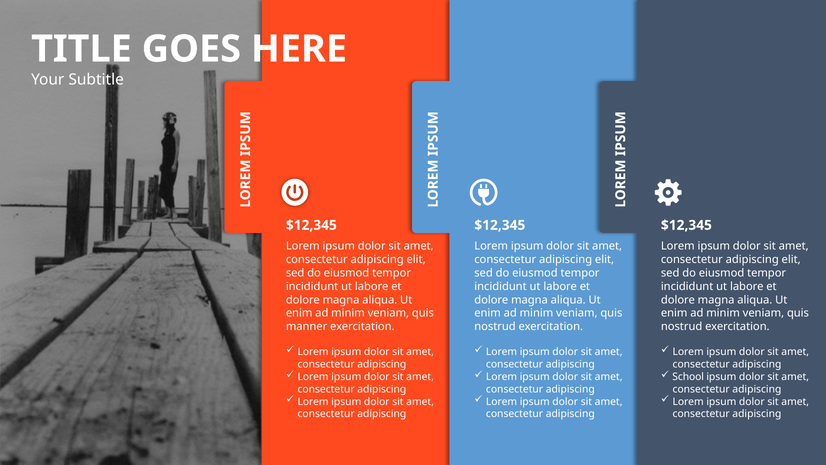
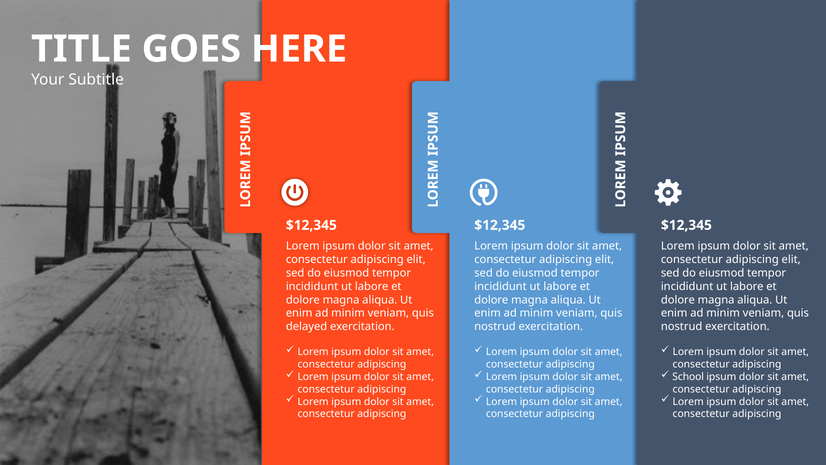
manner: manner -> delayed (307, 326)
